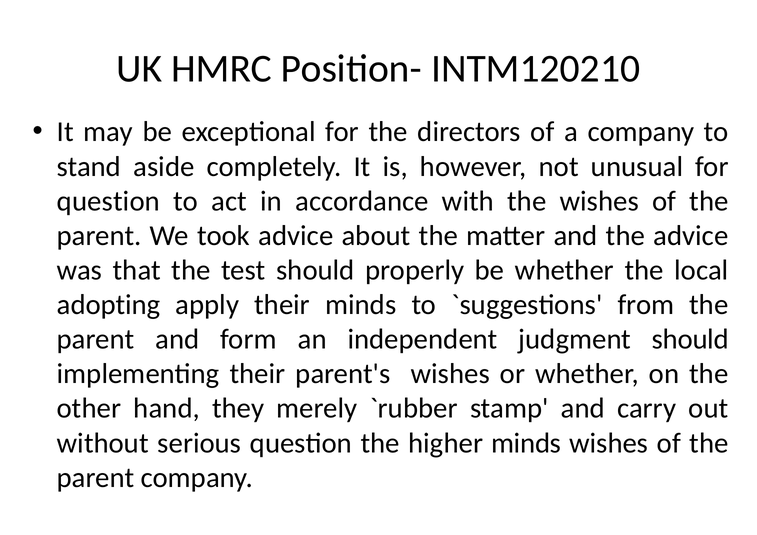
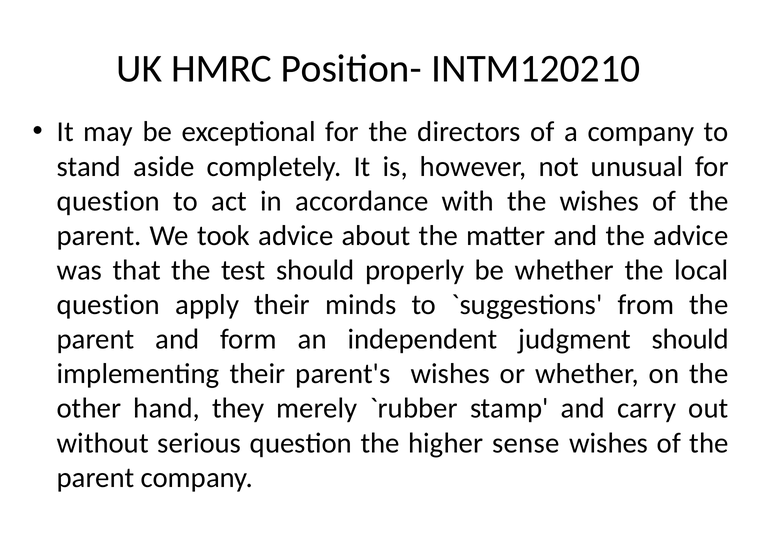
adopting: adopting -> question (108, 305)
higher minds: minds -> sense (526, 444)
